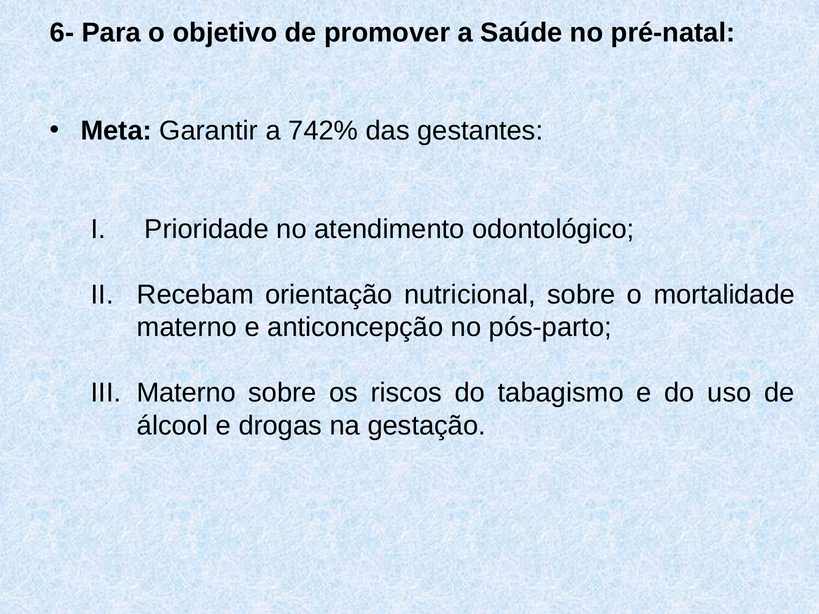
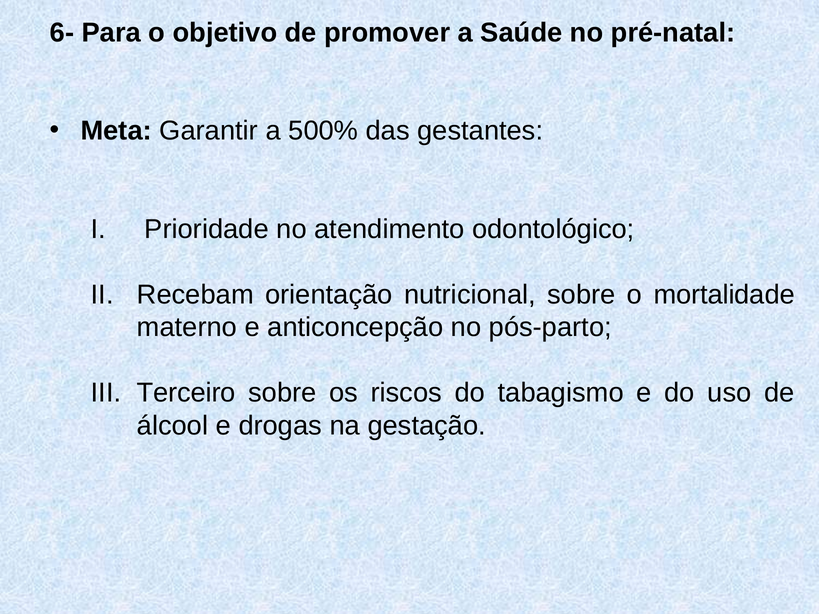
742%: 742% -> 500% (323, 131)
Materno: Materno -> Terceiro (186, 393)
